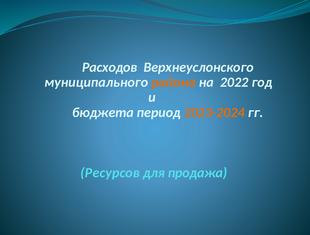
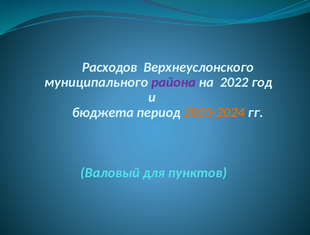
района colour: orange -> purple (174, 82)
Ресурсов: Ресурсов -> Валовый (110, 173)
продажа: продажа -> пунктов (197, 173)
